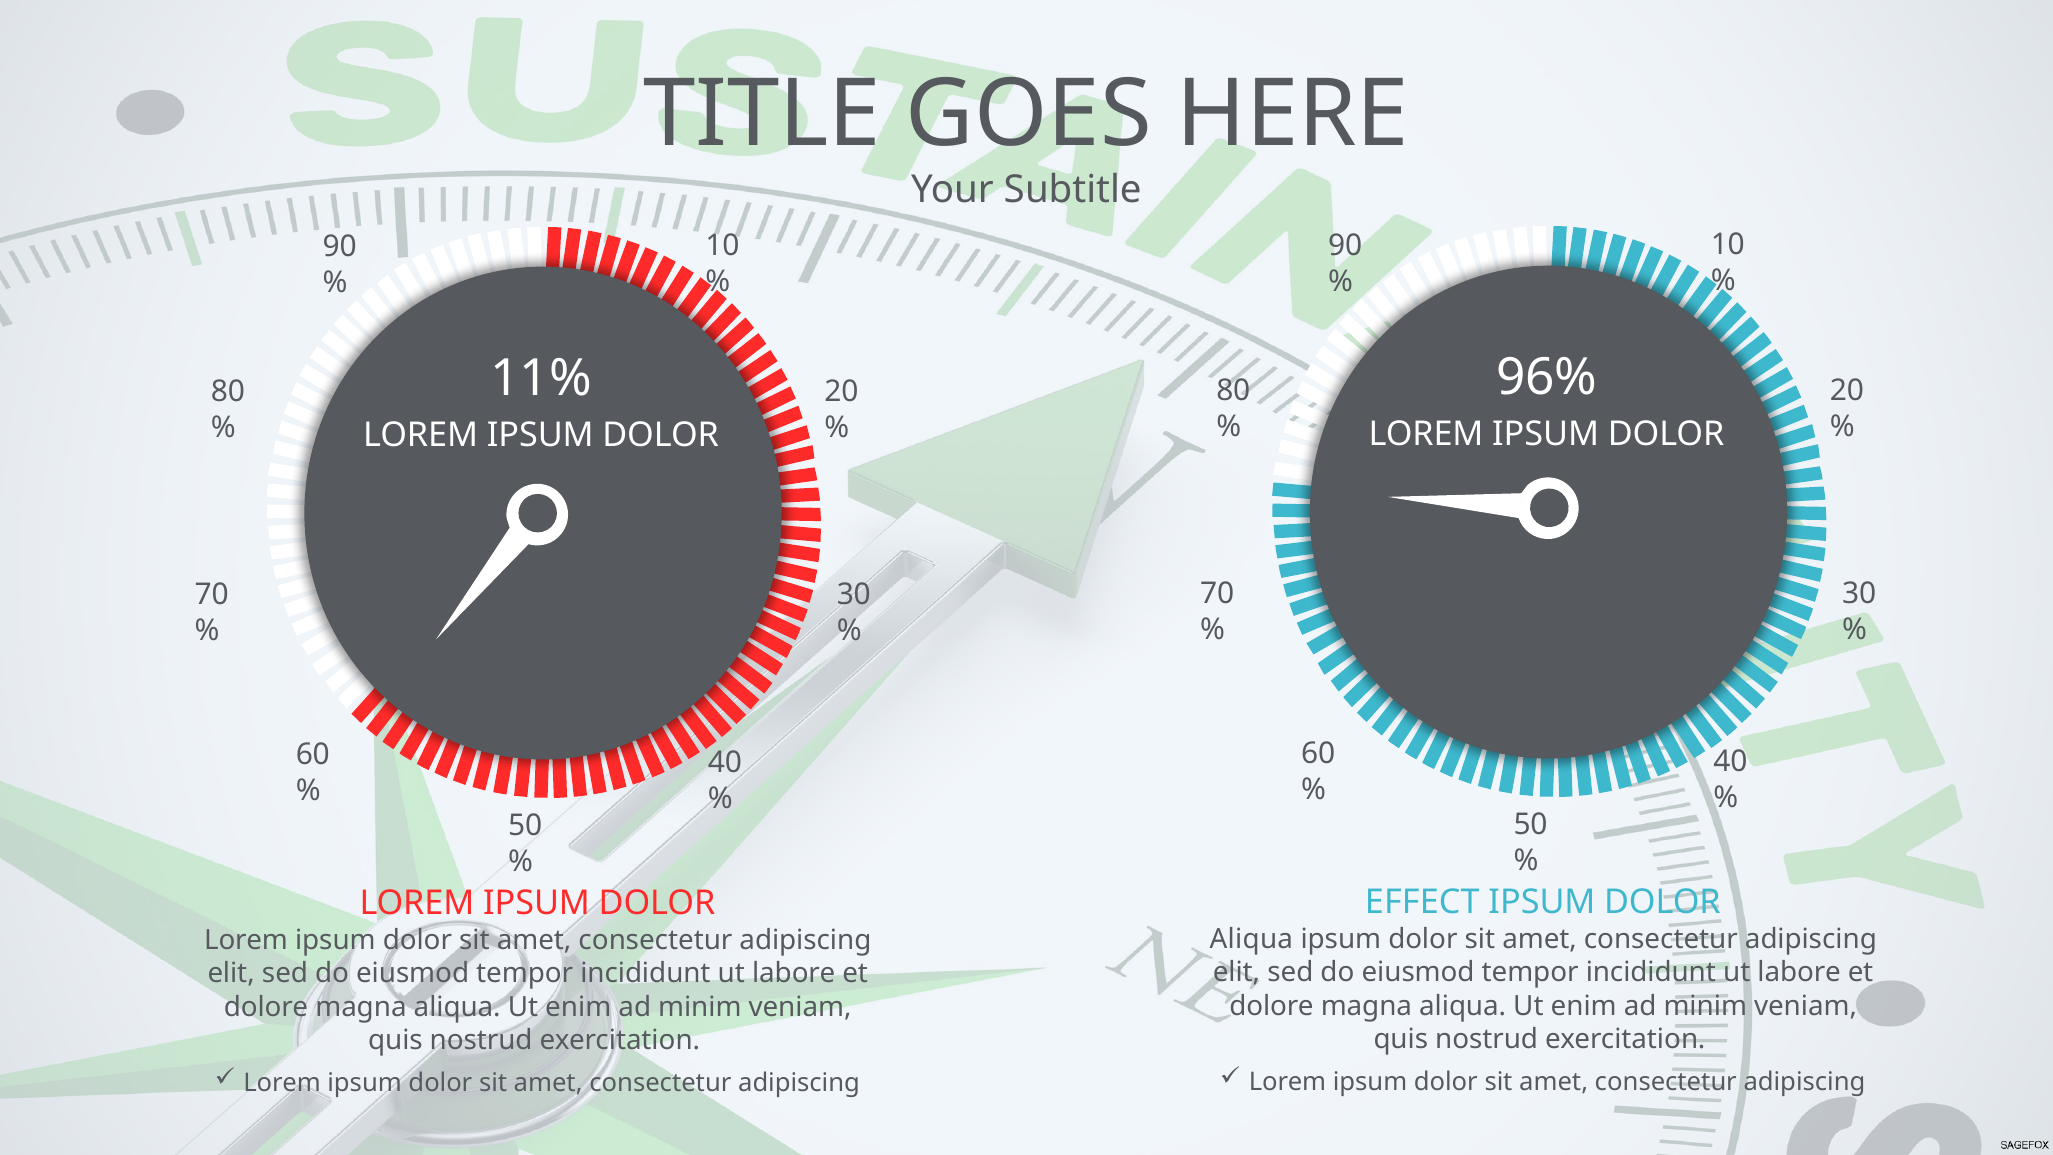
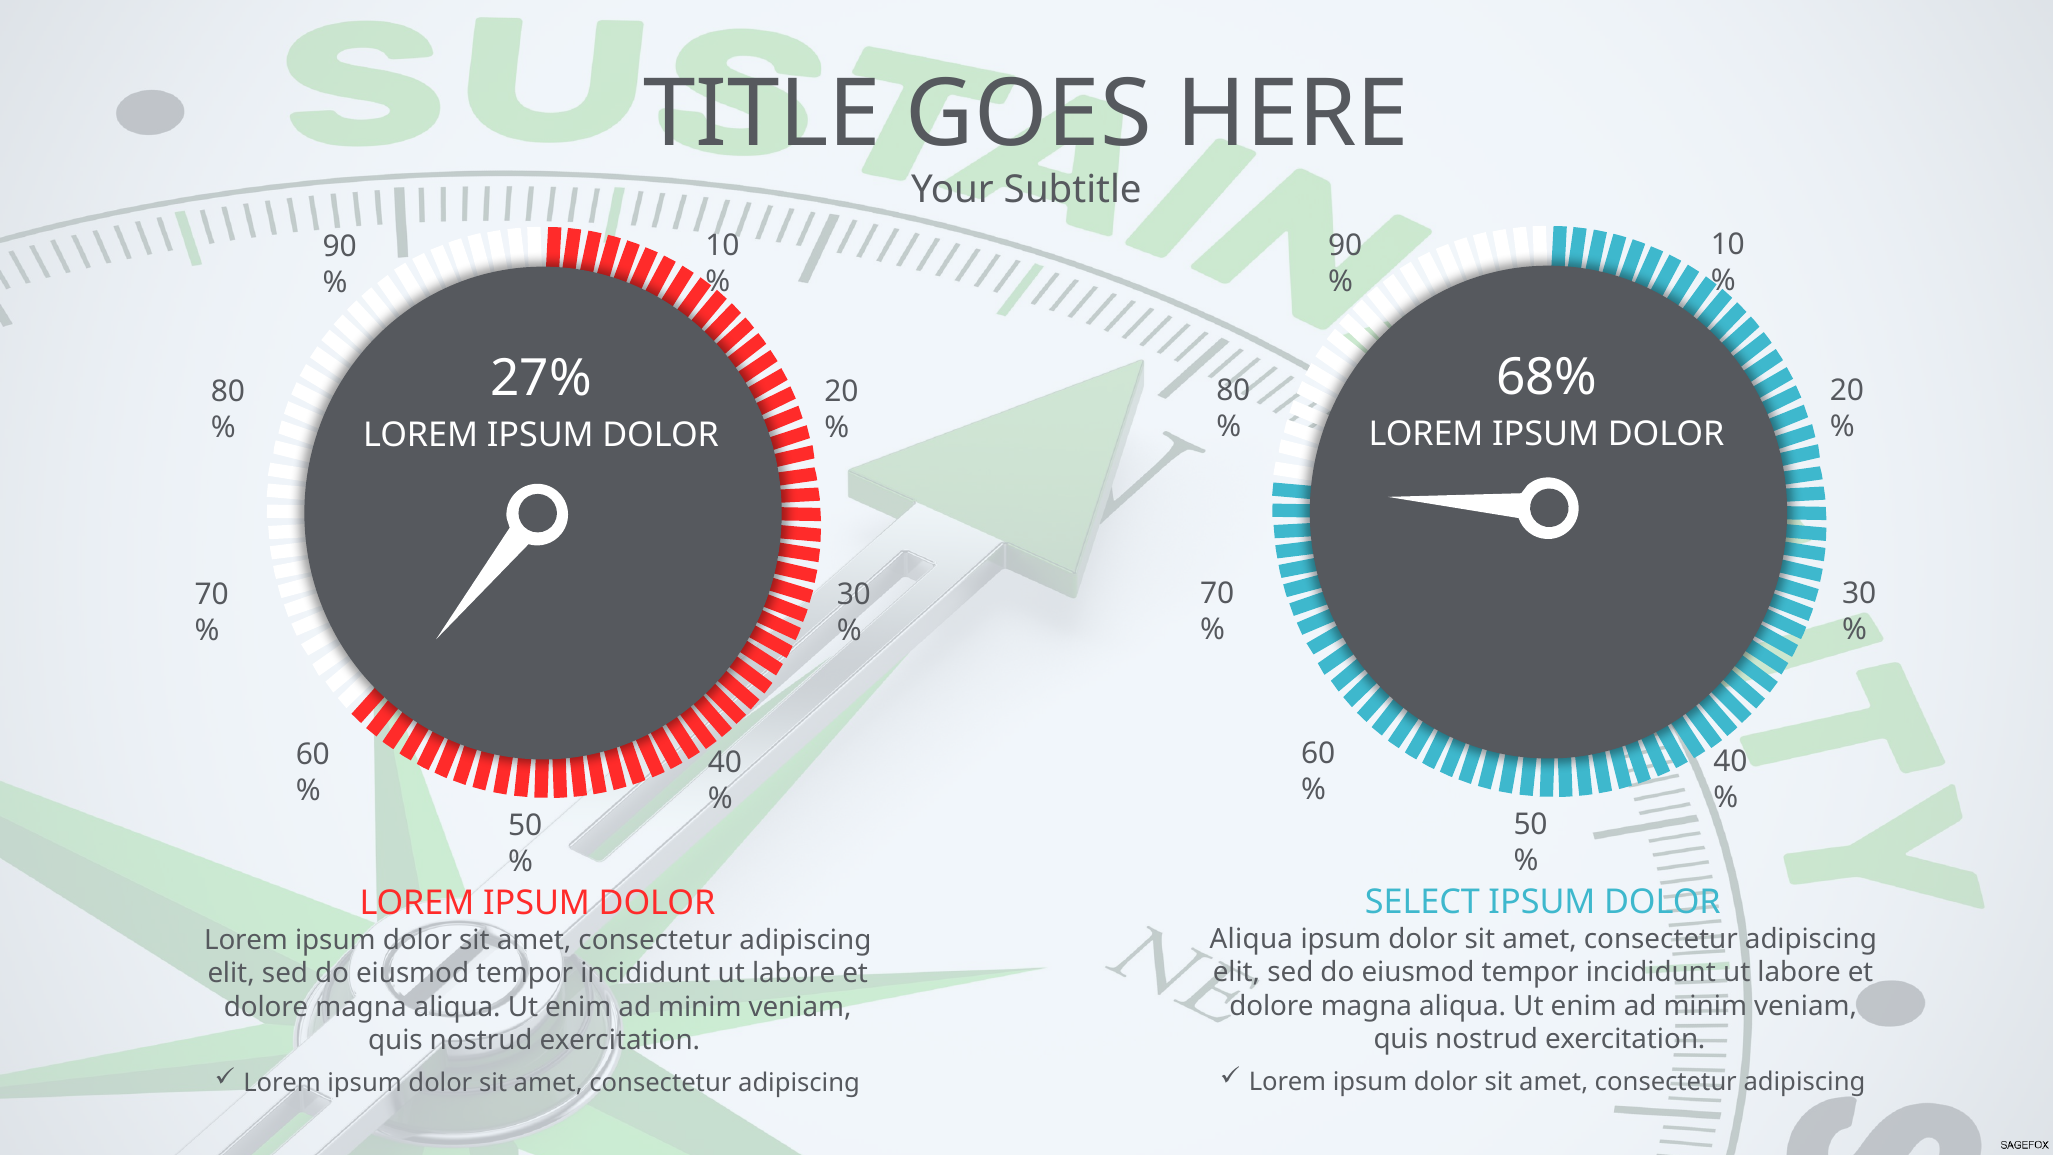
96%: 96% -> 68% (1547, 377)
11%: 11% -> 27% (541, 378)
EFFECT: EFFECT -> SELECT (1422, 902)
